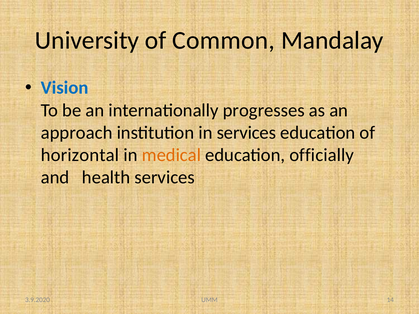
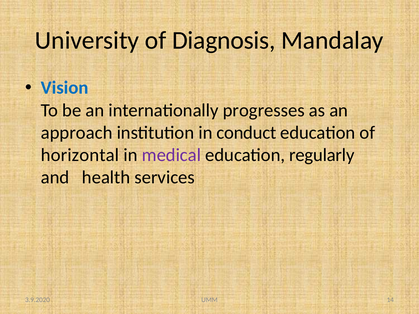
Common: Common -> Diagnosis (224, 41)
in services: services -> conduct (246, 133)
medical colour: orange -> purple (171, 155)
officially: officially -> regularly (322, 155)
